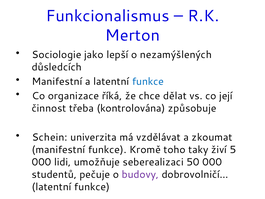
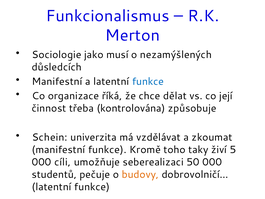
lepší: lepší -> musí (117, 55)
lidi: lidi -> cíli (63, 162)
budovy colour: purple -> orange (140, 174)
